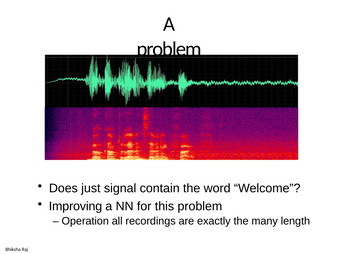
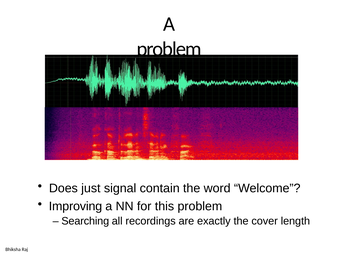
Operation: Operation -> Searching (85, 221)
many: many -> cover (265, 221)
